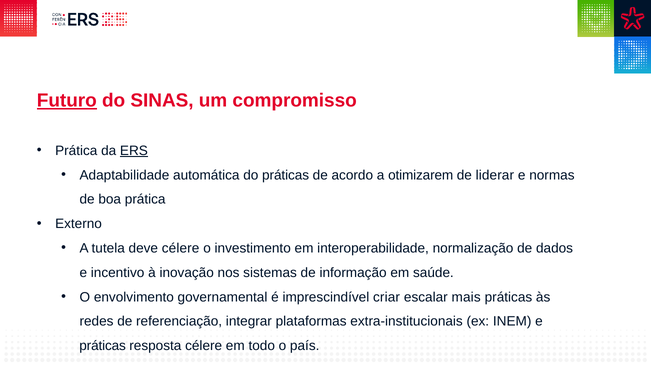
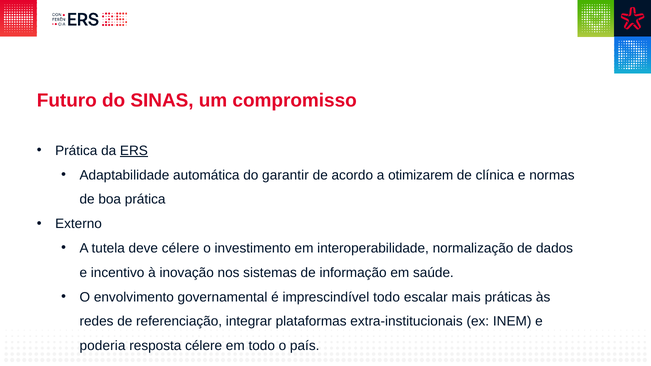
Futuro underline: present -> none (67, 101)
do práticas: práticas -> garantir (285, 175)
liderar: liderar -> clínica (495, 175)
imprescindível criar: criar -> todo (387, 297)
práticas: práticas -> poderia (102, 346)
